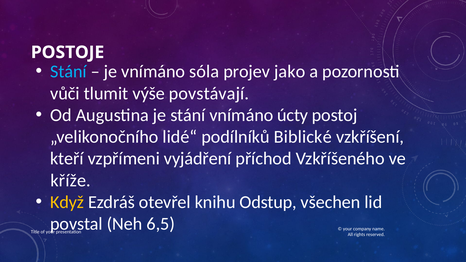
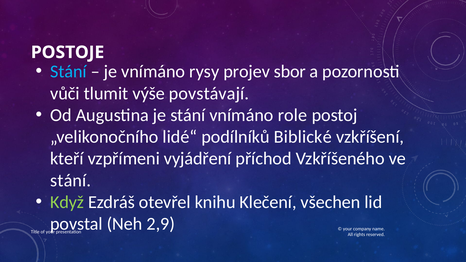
sóla: sóla -> rysy (204, 72)
jako: jako -> sbor (290, 72)
úcty: úcty -> role (292, 115)
kříže: kříže -> stání (71, 180)
Když colour: yellow -> light green (67, 202)
Odstup: Odstup -> Klečení (268, 202)
6,5: 6,5 -> 2,9 (161, 224)
